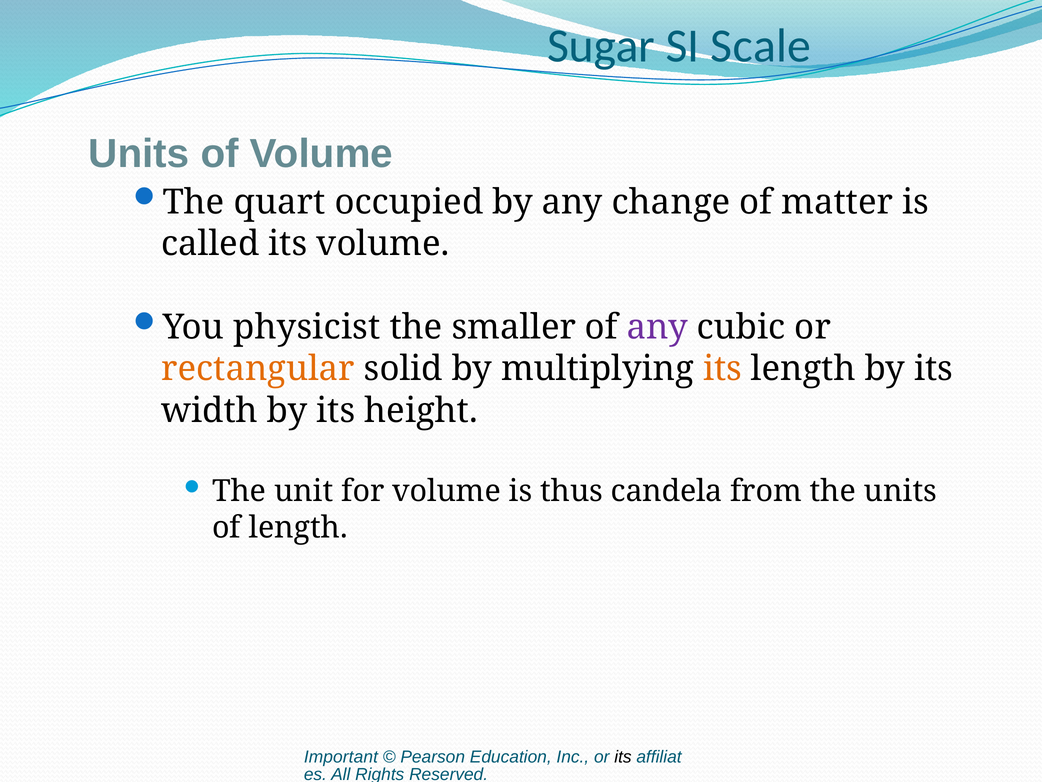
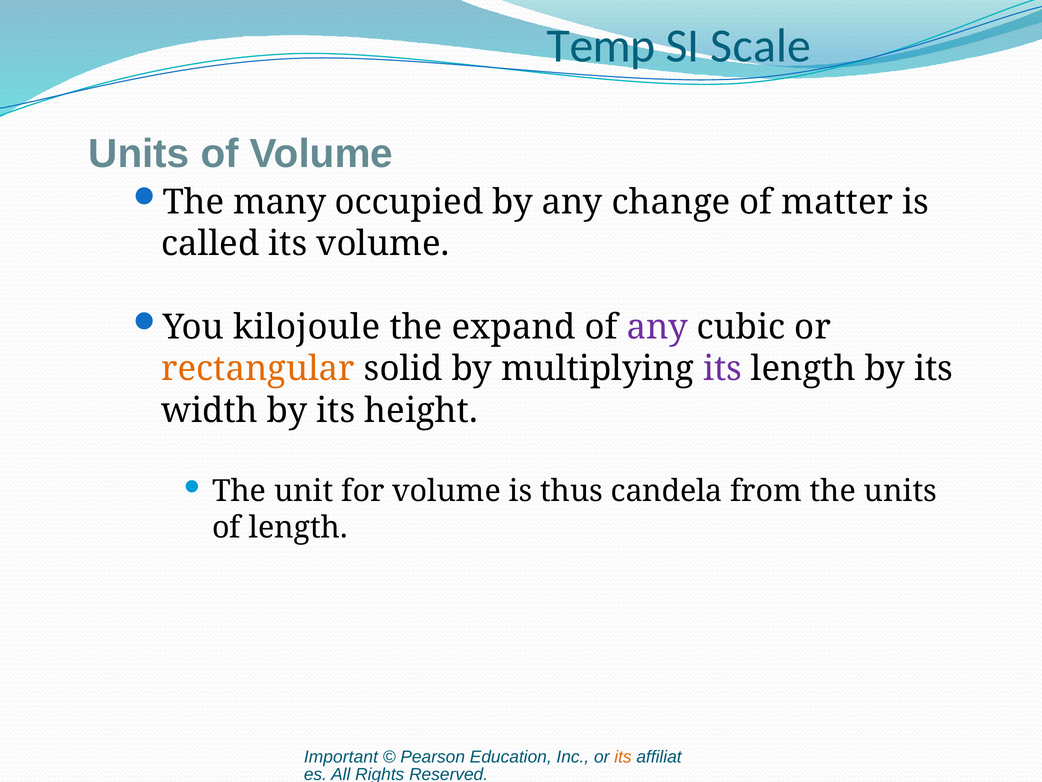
Sugar: Sugar -> Temp (601, 46)
quart: quart -> many (280, 202)
physicist: physicist -> kilojoule (307, 327)
smaller: smaller -> expand (514, 327)
its colour: orange -> purple (723, 369)
its colour: black -> orange (623, 757)
